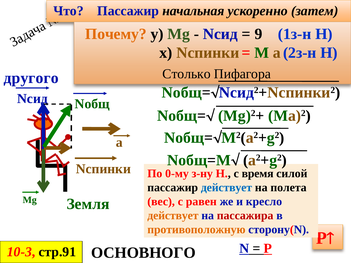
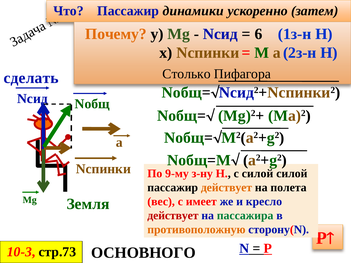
начальная: начальная -> динамики (193, 11)
9: 9 -> 6 (258, 34)
другого: другого -> сделать (31, 78)
0-му: 0-му -> 9-му (177, 174)
с время: время -> силой (258, 174)
действует colour: blue -> orange (227, 188)
равен: равен -> имеет (201, 202)
действует colour: orange -> red (173, 216)
пассажира colour: red -> green (245, 216)
стр.91: стр.91 -> стр.73 (57, 252)
